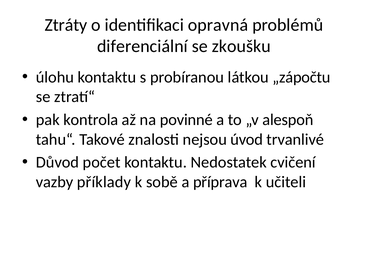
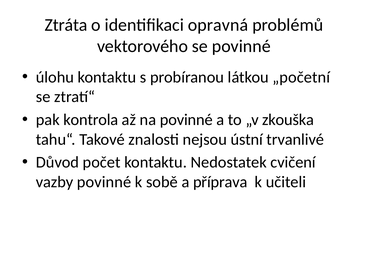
Ztráty: Ztráty -> Ztráta (66, 25)
diferenciální: diferenciální -> vektorového (142, 46)
se zkoušku: zkoušku -> povinné (241, 46)
„zápočtu: „zápočtu -> „početní (301, 77)
alespoň: alespoň -> zkouška (288, 120)
úvod: úvod -> ústní (247, 139)
vazby příklady: příklady -> povinné (104, 182)
